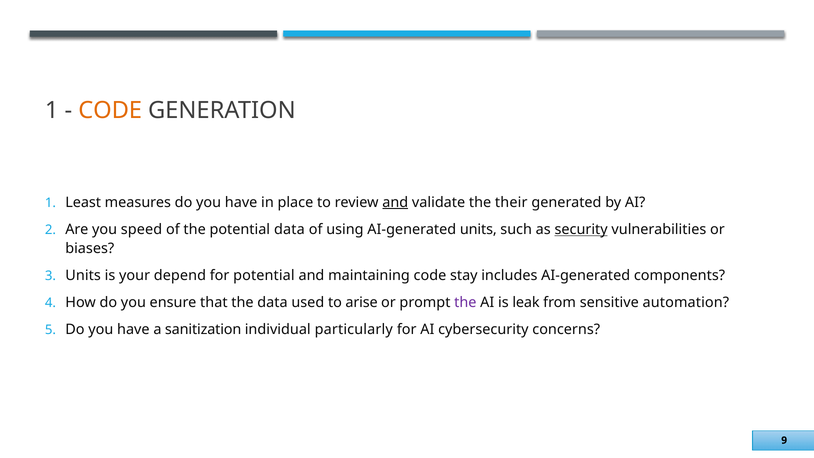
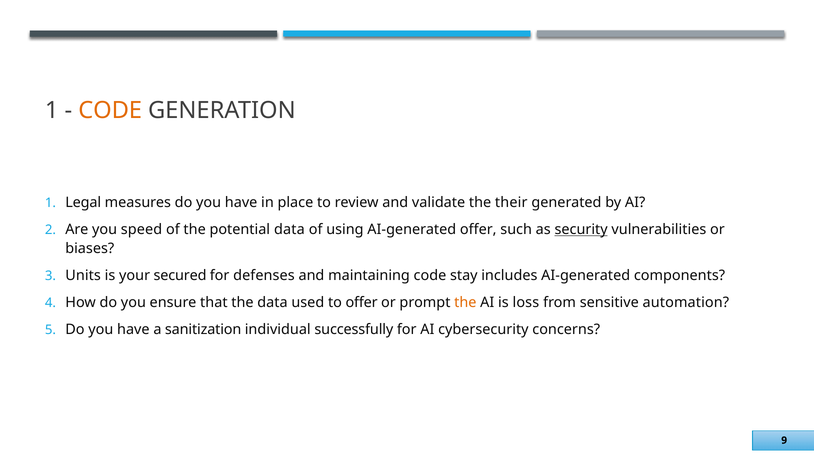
Least: Least -> Legal (83, 202)
and underline: present -> none (395, 202)
AI-generated units: units -> offer (478, 229)
depend: depend -> secured (180, 275)
for potential: potential -> defenses (264, 275)
to arise: arise -> offer (362, 302)
the colour: purple -> orange (465, 302)
leak: leak -> loss (526, 302)
particularly: particularly -> successfully (354, 329)
